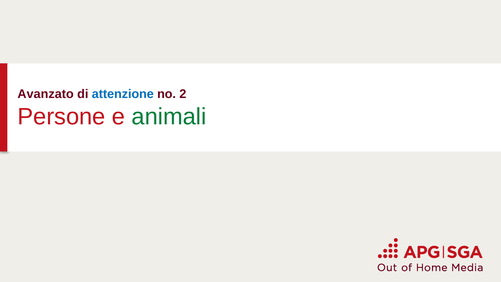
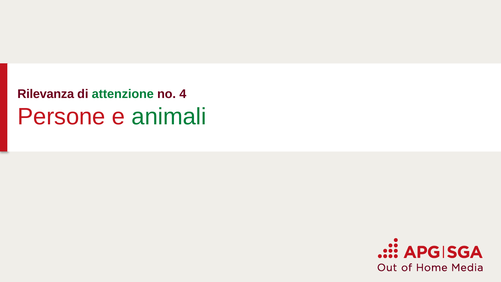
Avanzato: Avanzato -> Rilevanza (46, 94)
attenzione colour: blue -> green (123, 94)
2: 2 -> 4 (183, 94)
